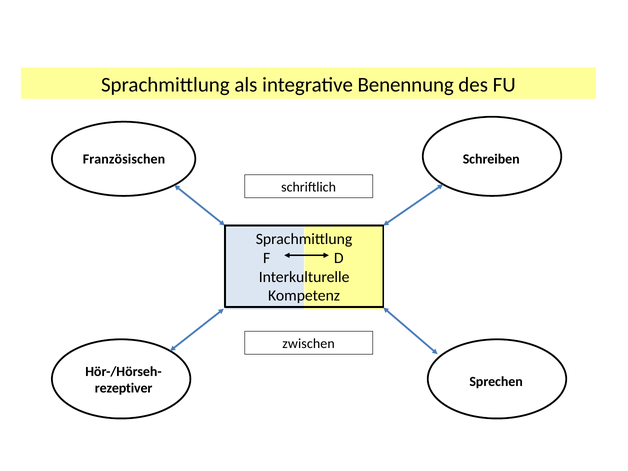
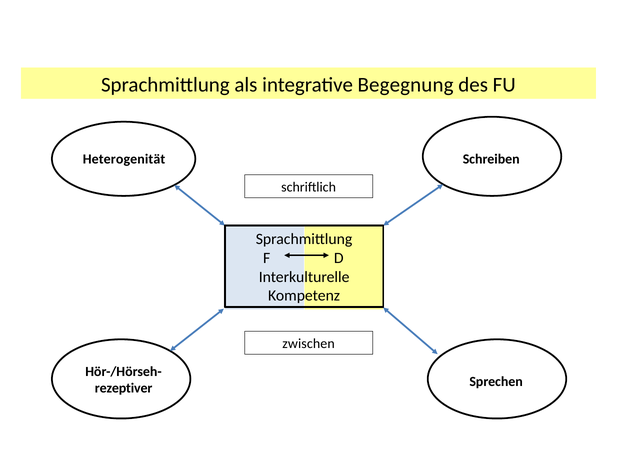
Benennung: Benennung -> Begegnung (406, 85)
Französischen: Französischen -> Heterogenität (124, 159)
